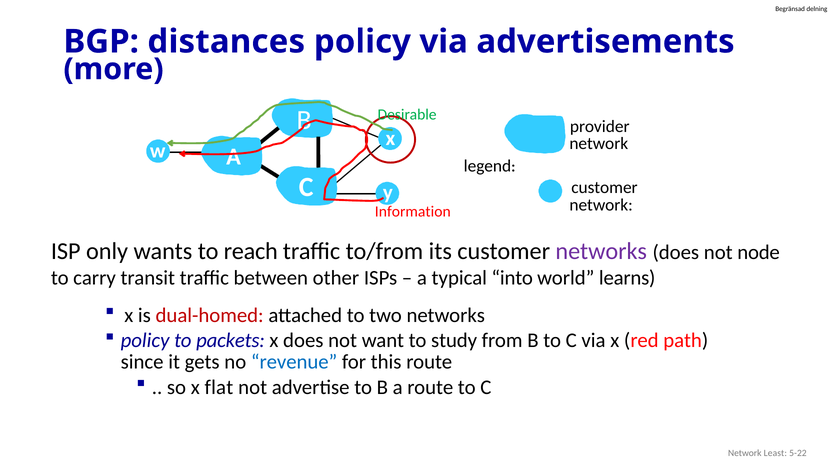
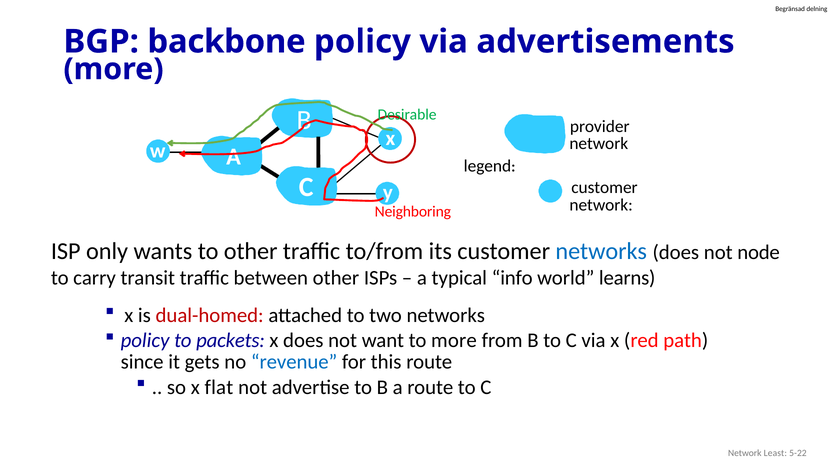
distances: distances -> backbone (227, 42)
Information: Information -> Neighboring (413, 212)
to reach: reach -> other (251, 251)
networks colour: purple -> blue (601, 251)
into: into -> info (512, 278)
to study: study -> more (454, 341)
